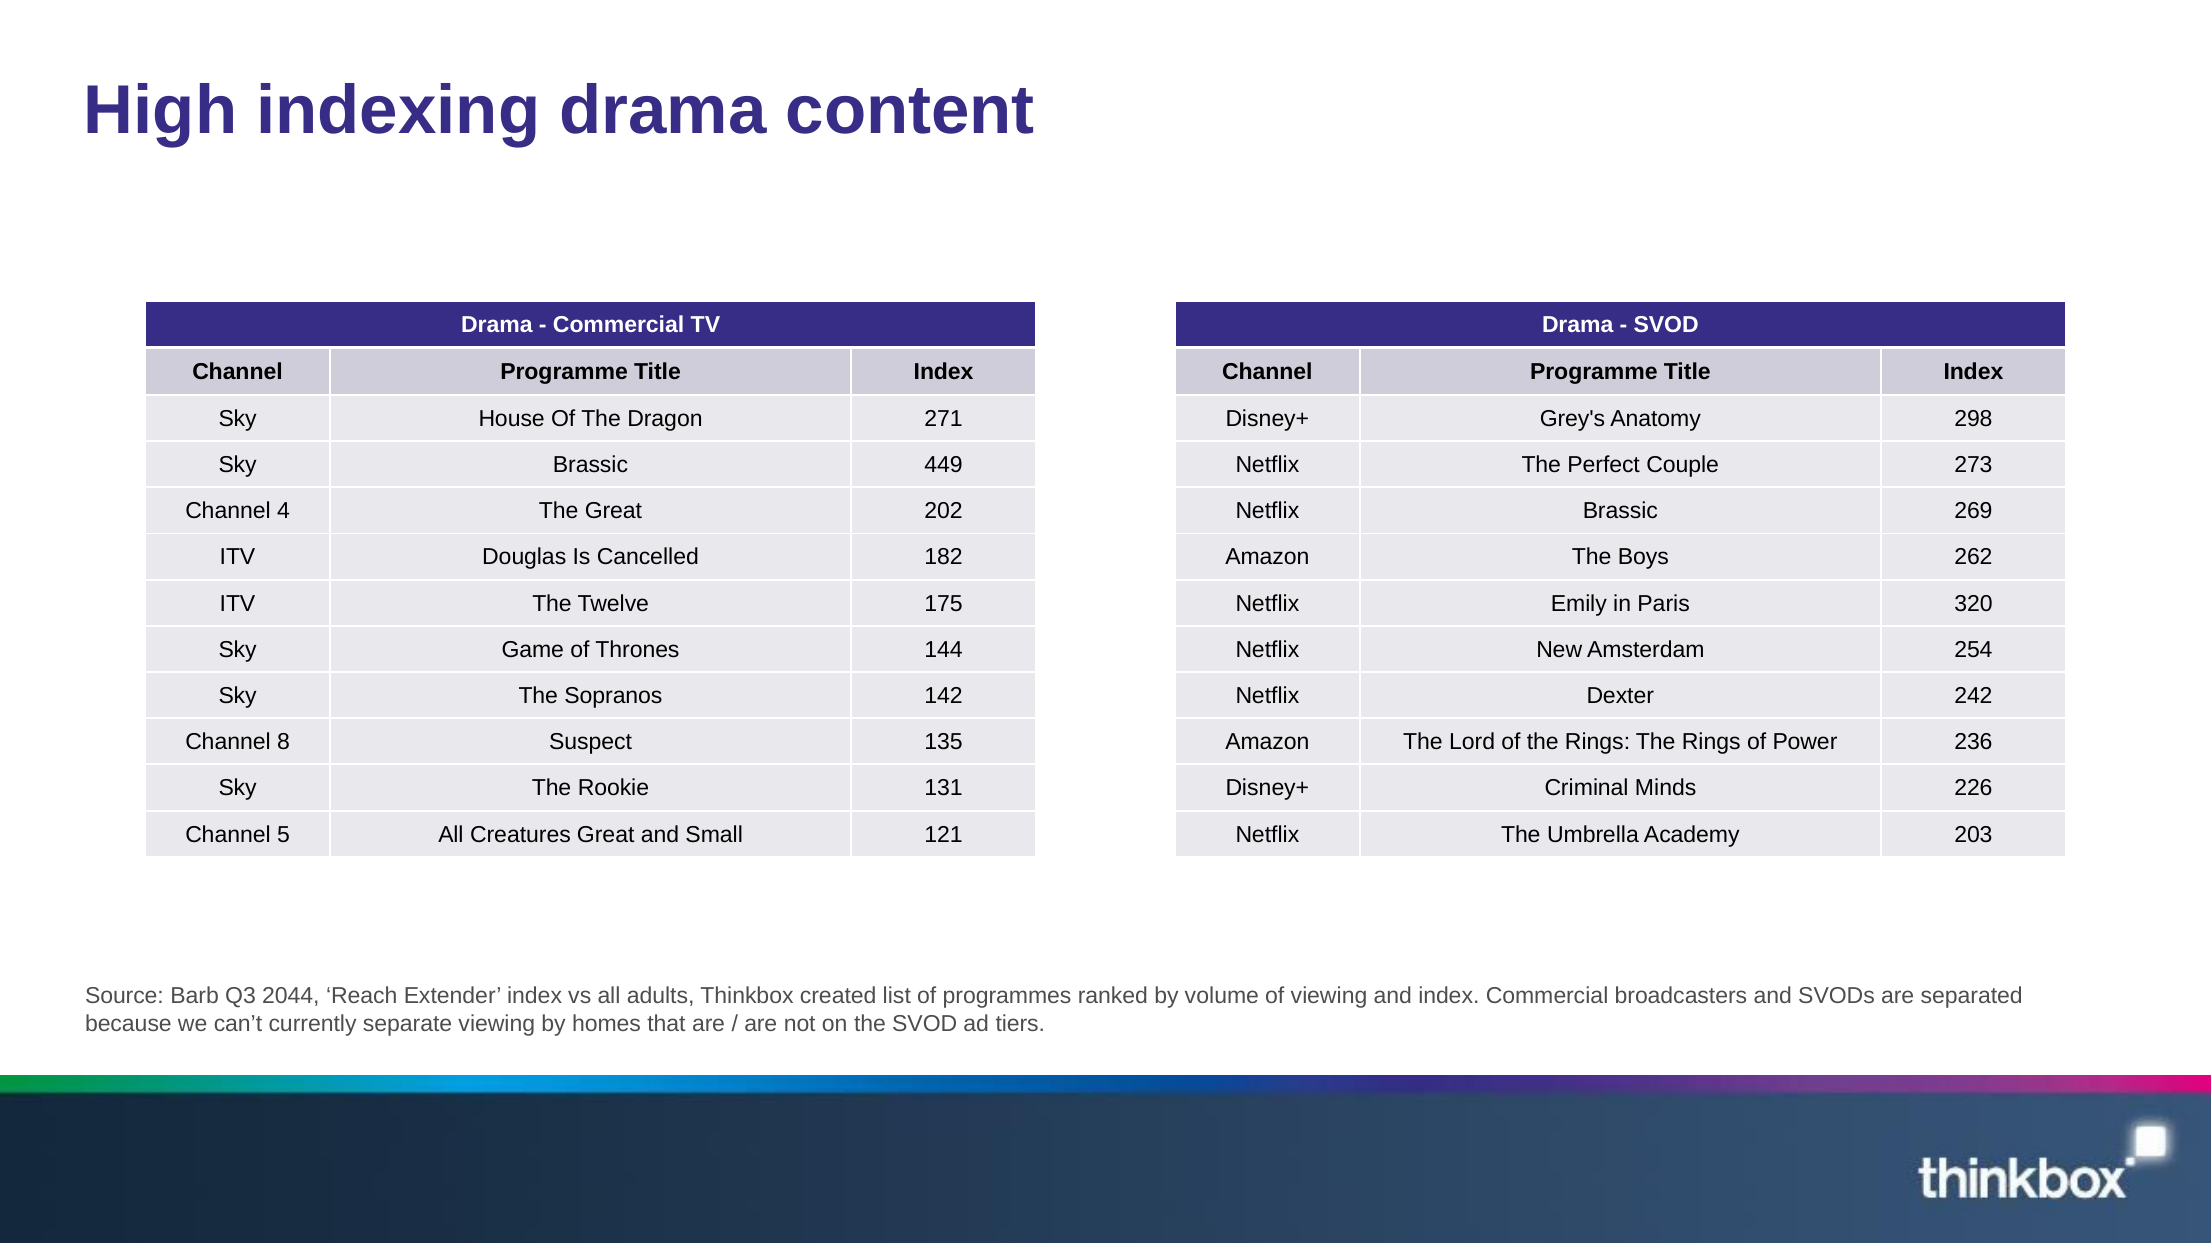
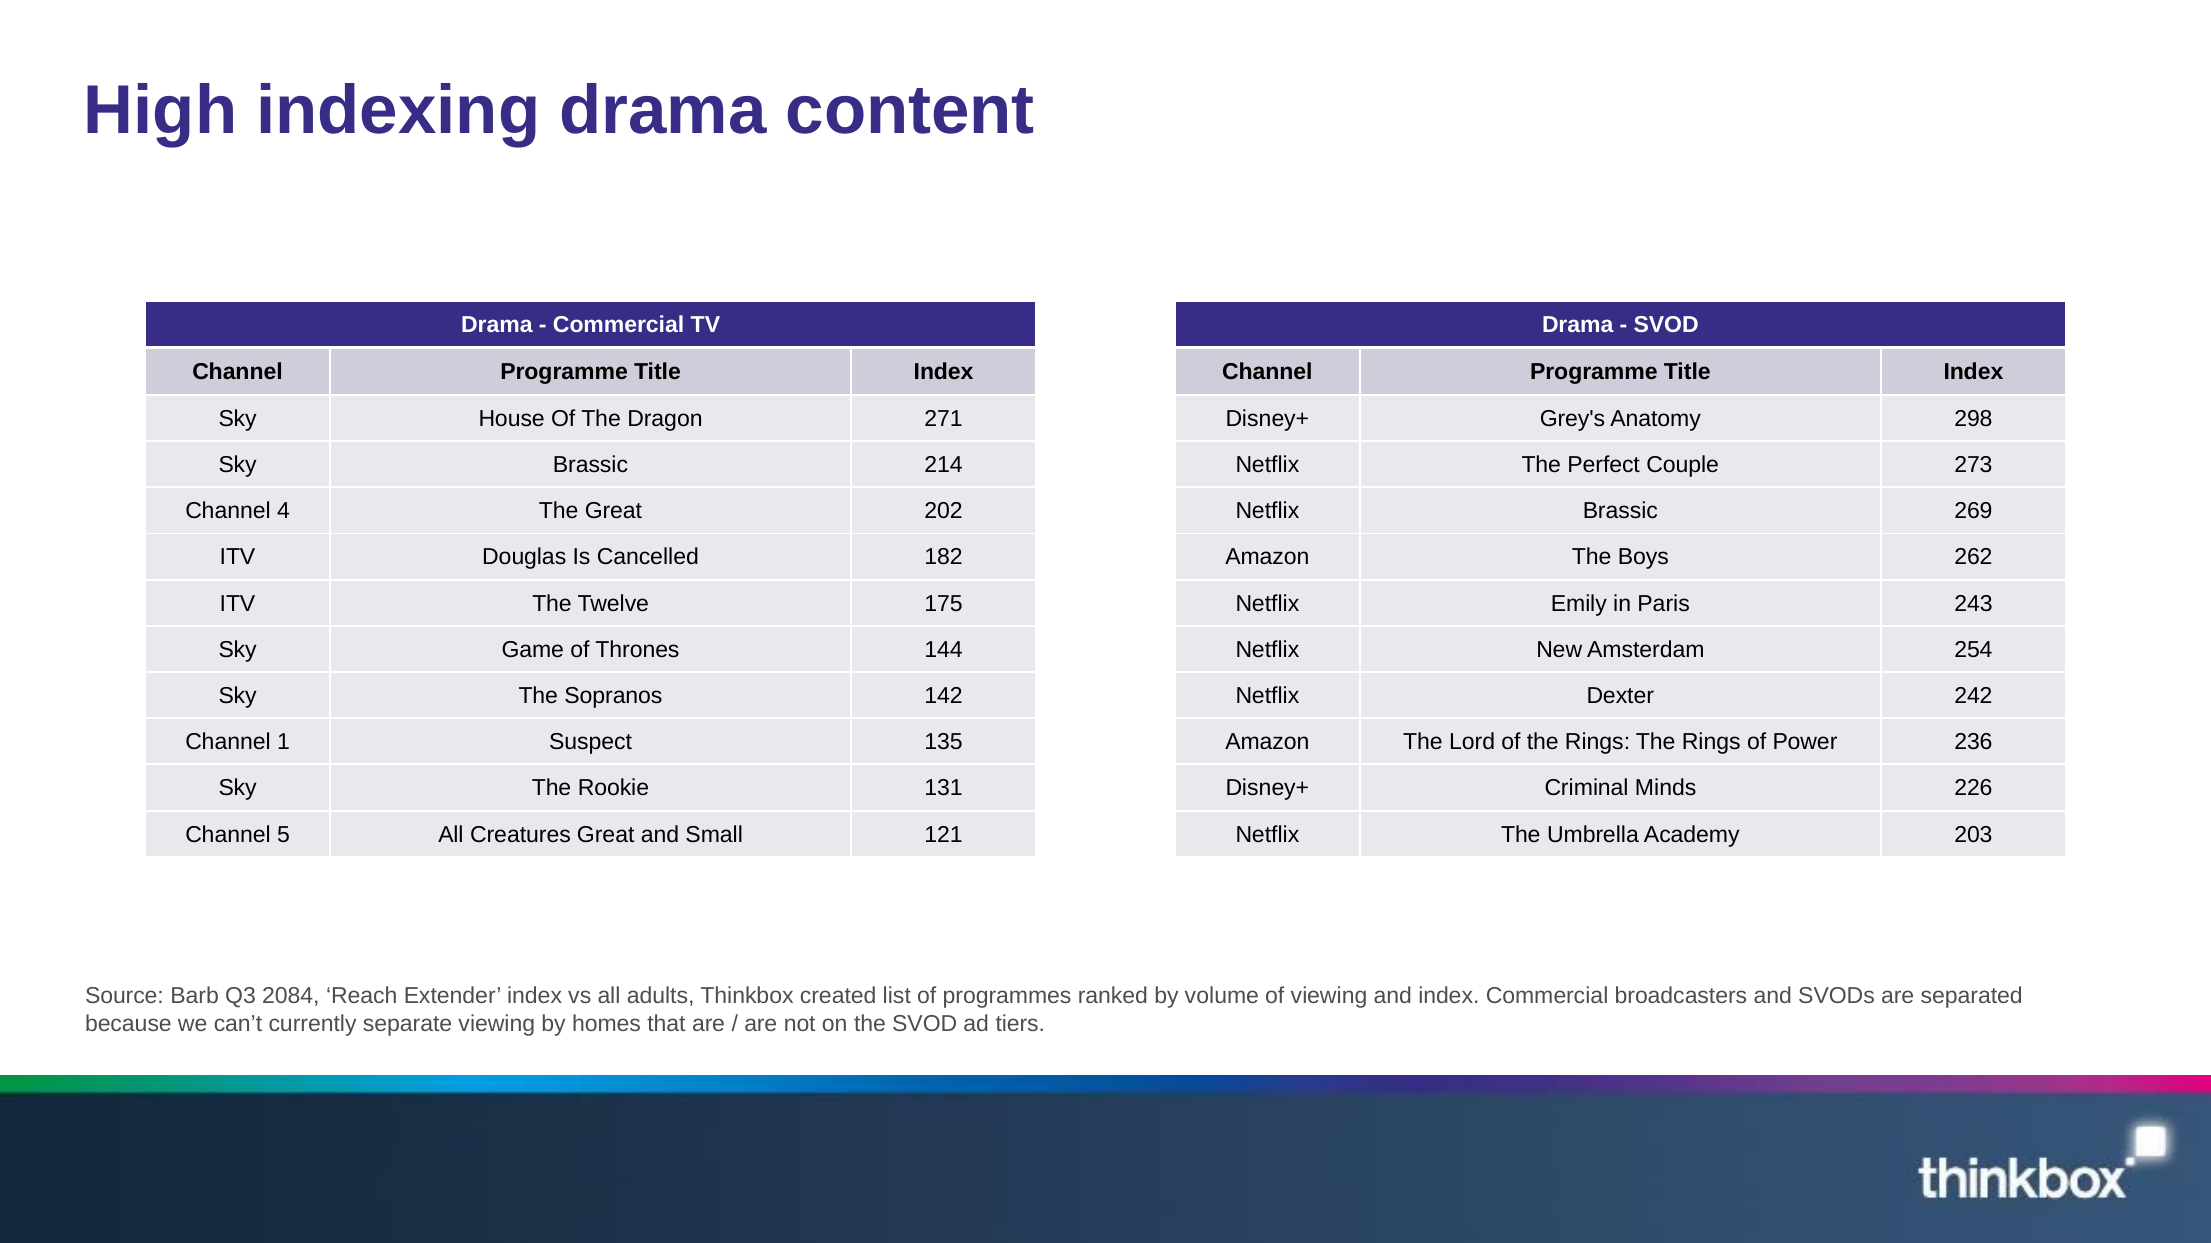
449: 449 -> 214 (944, 465)
320: 320 -> 243 (1973, 604)
8: 8 -> 1 (284, 743)
2044: 2044 -> 2084 (291, 997)
